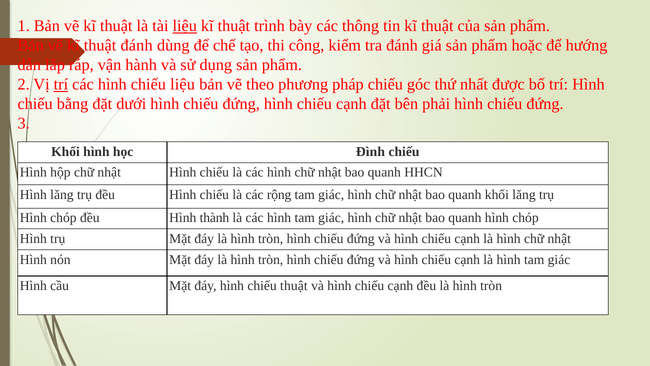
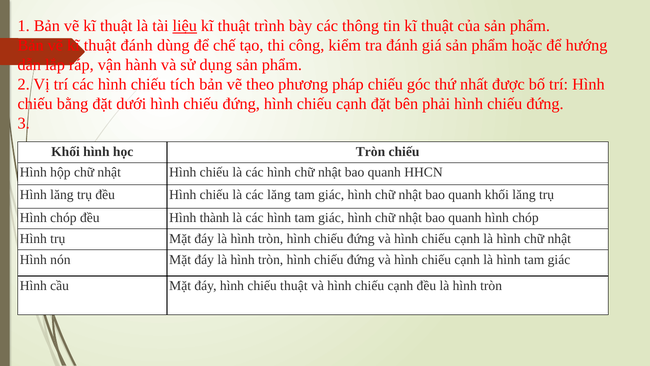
trí underline: present -> none (61, 84)
chiếu liệu: liệu -> tích (183, 84)
học Đình: Đình -> Tròn (370, 152)
các rộng: rộng -> lăng (279, 195)
